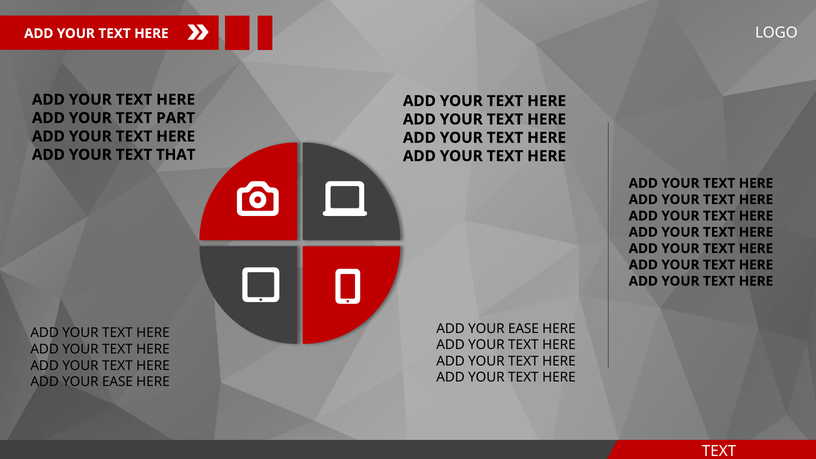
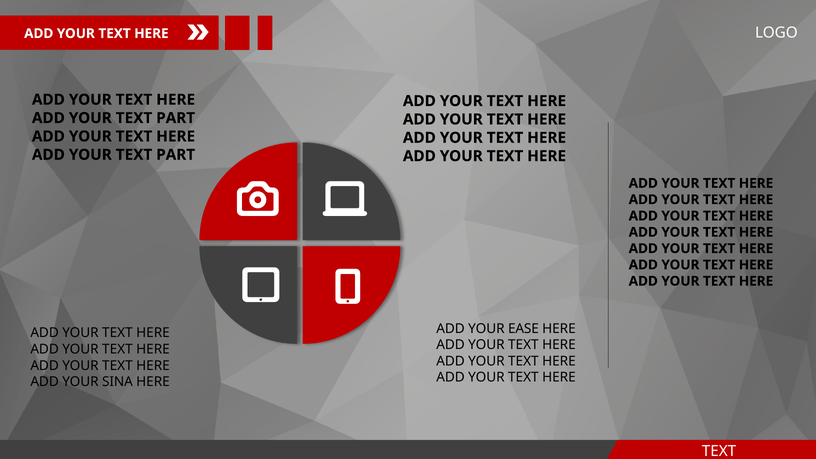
THAT: THAT -> PART (176, 155)
EASE: EASE -> SINA (117, 382)
